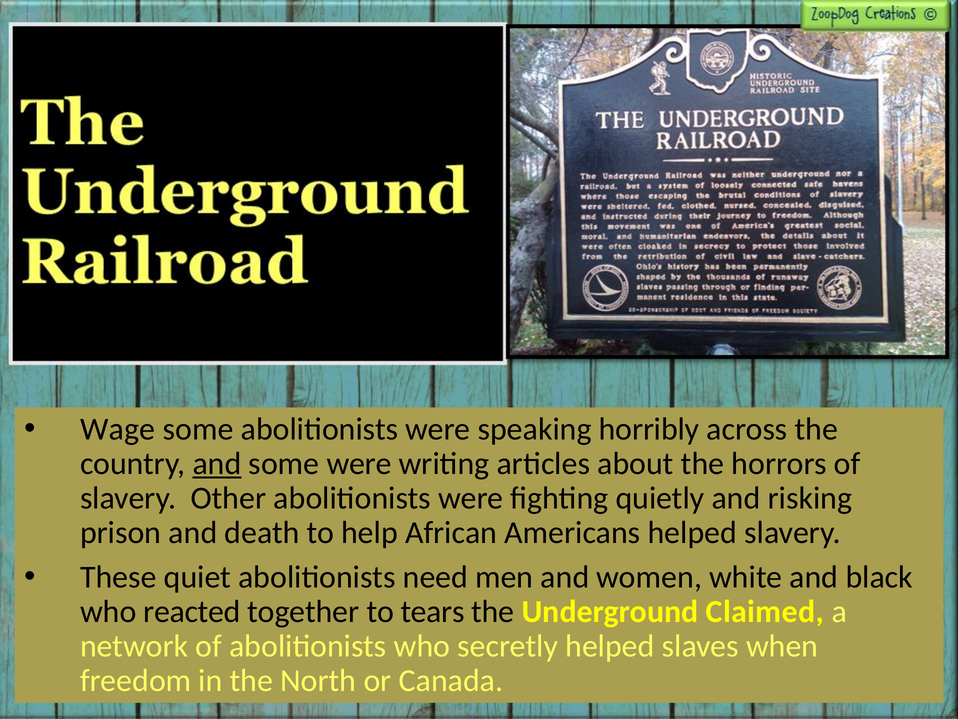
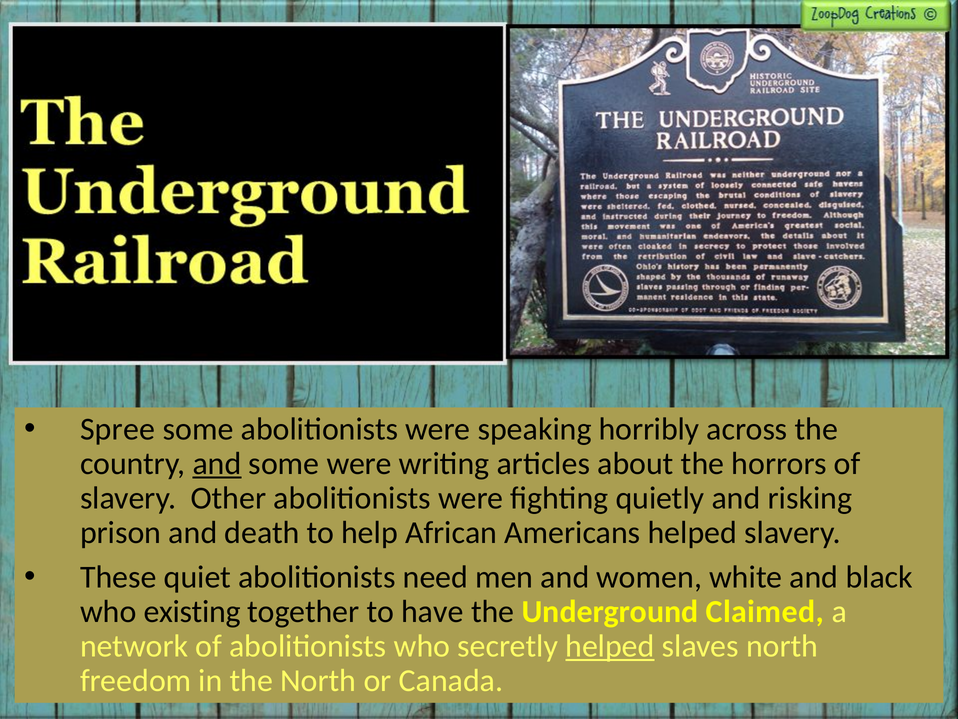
Wage: Wage -> Spree (118, 429)
reacted: reacted -> existing (192, 611)
tears: tears -> have (432, 611)
helped underline: none -> present (610, 646)
slaves when: when -> north (782, 646)
